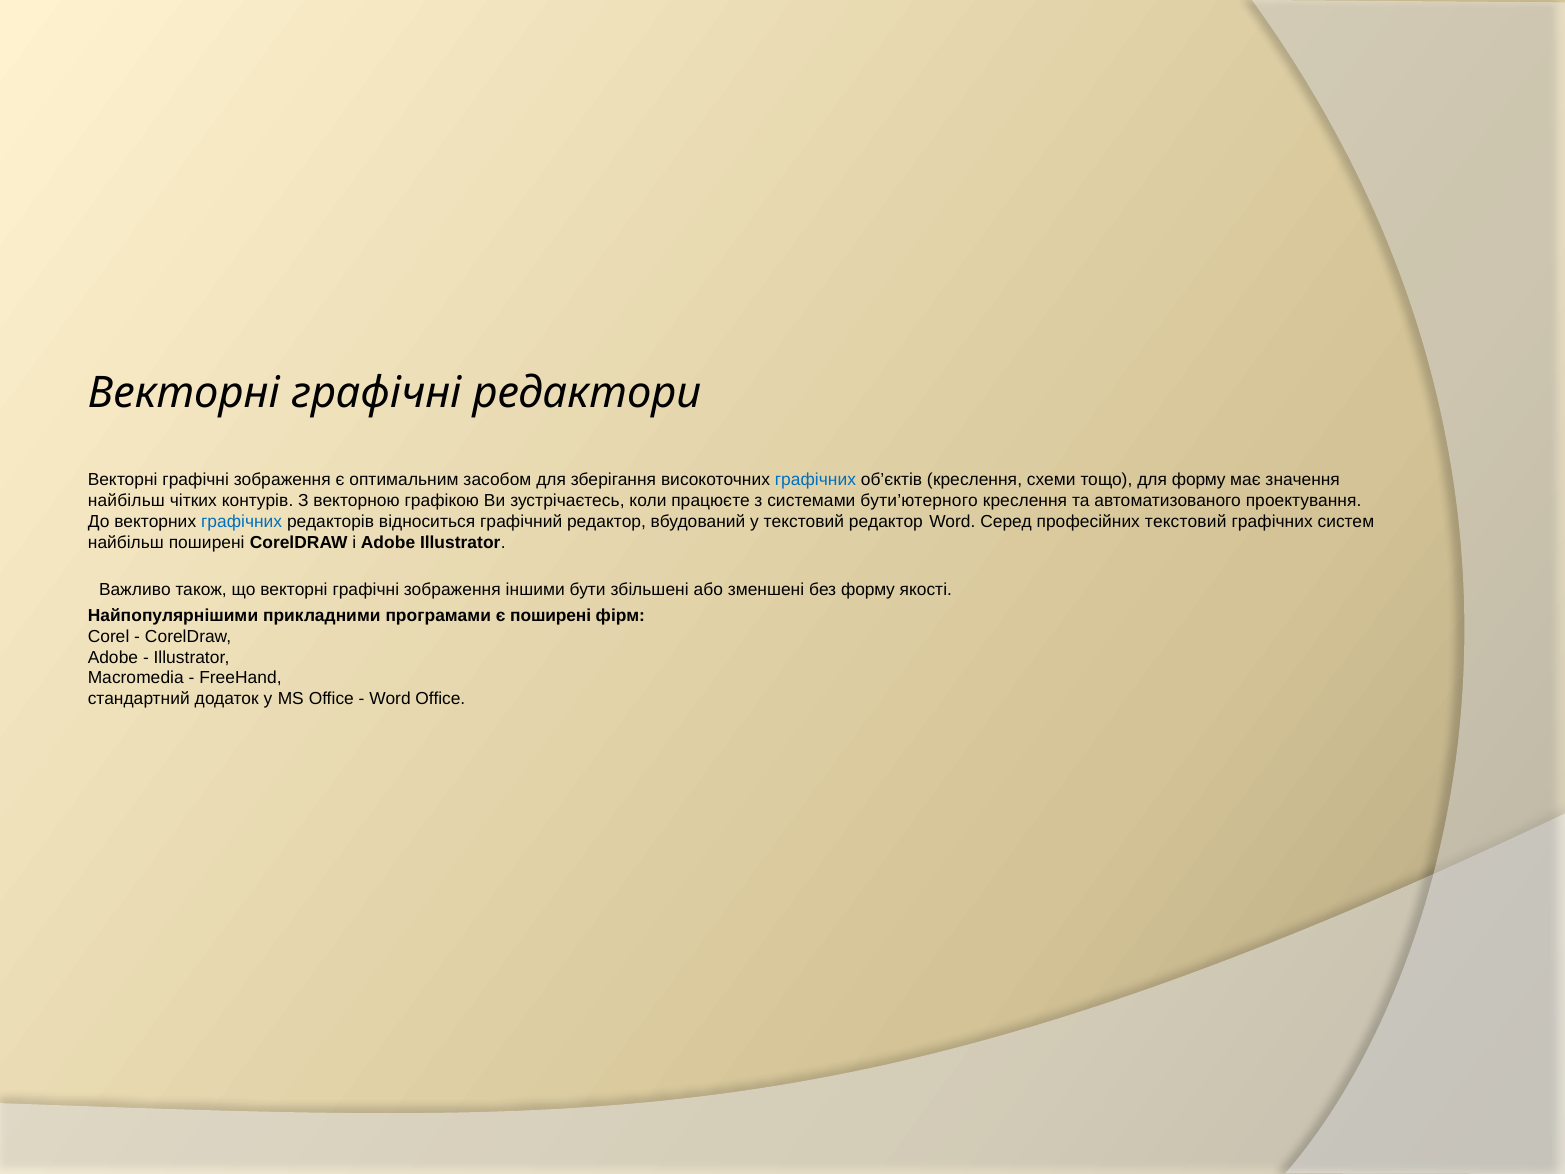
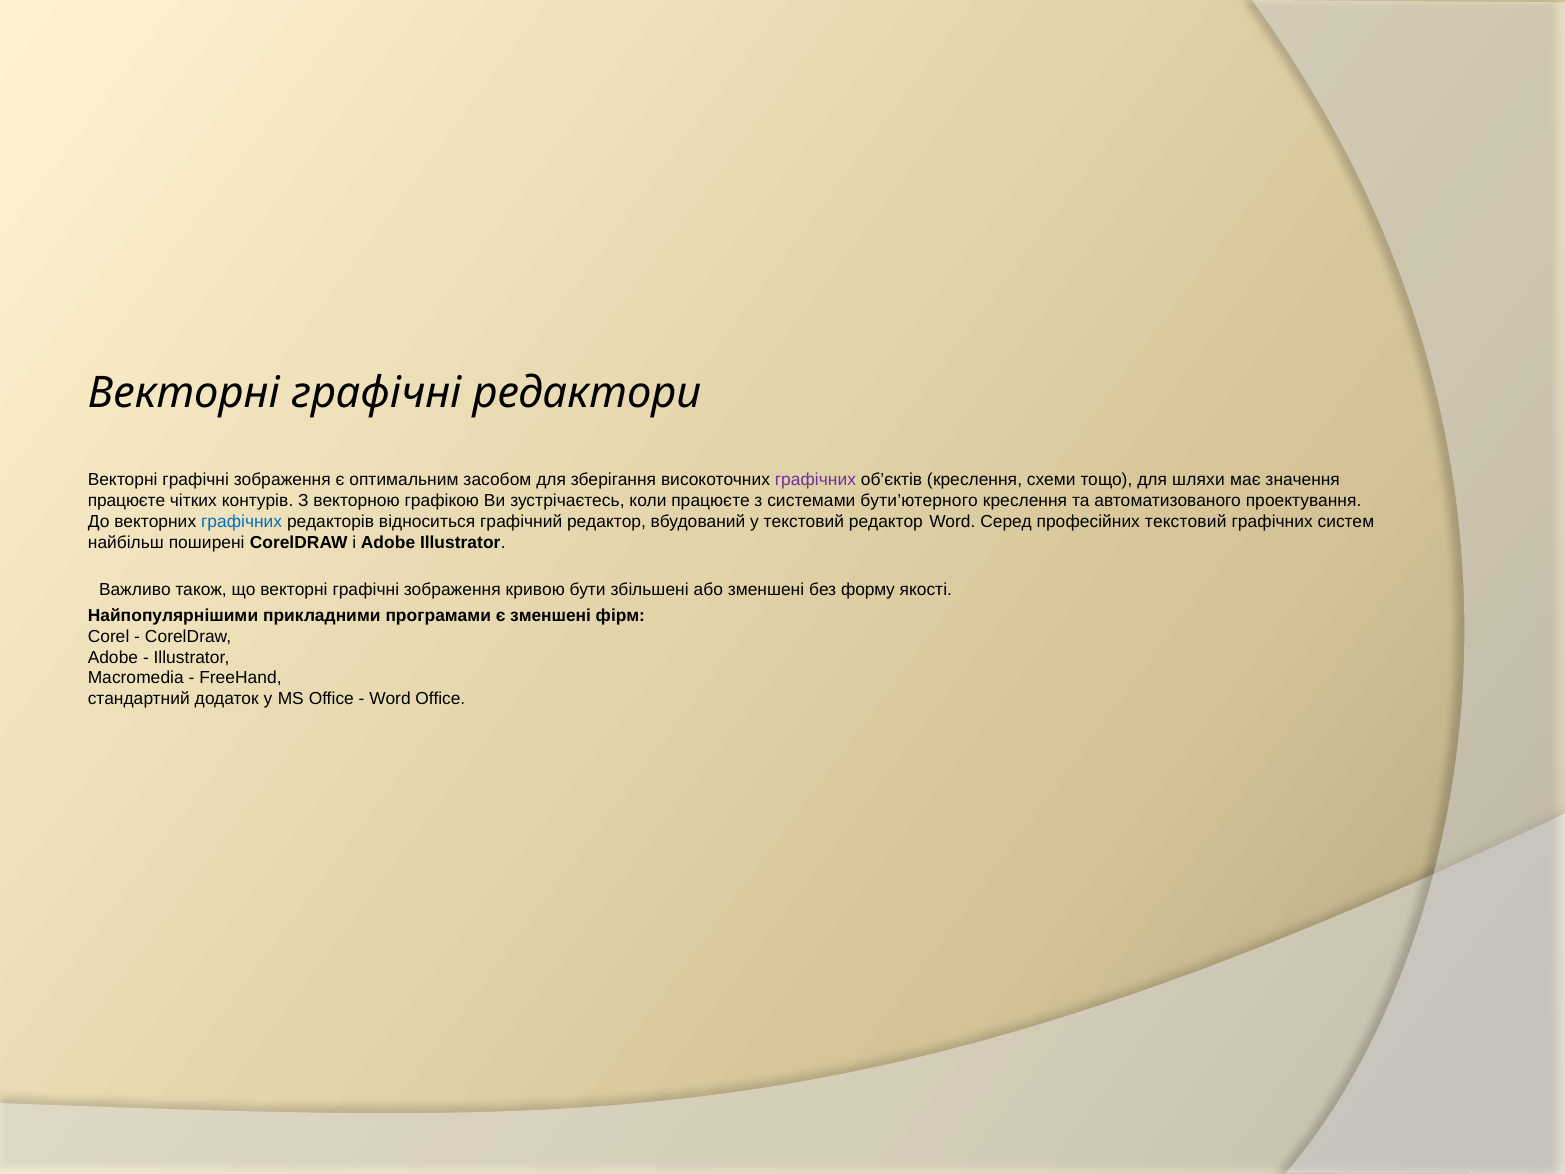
графічних colour: blue -> purple (815, 480)
для форму: форму -> шляхи (1198, 480)
найбільш: найбільш -> працюєте (127, 501)
іншими: іншими -> кривою (535, 590)
є поширені: поширені -> зменшені (551, 616)
